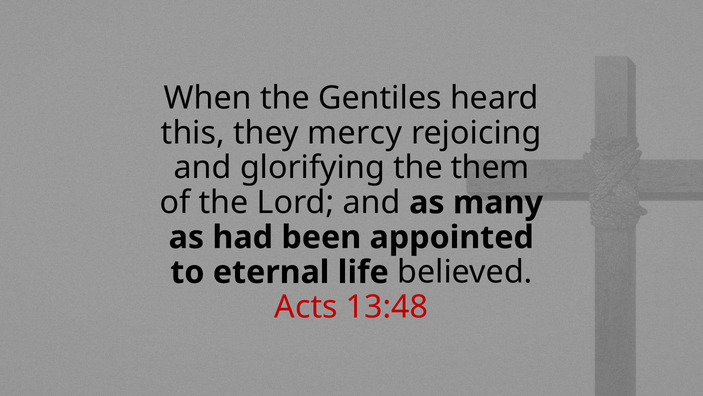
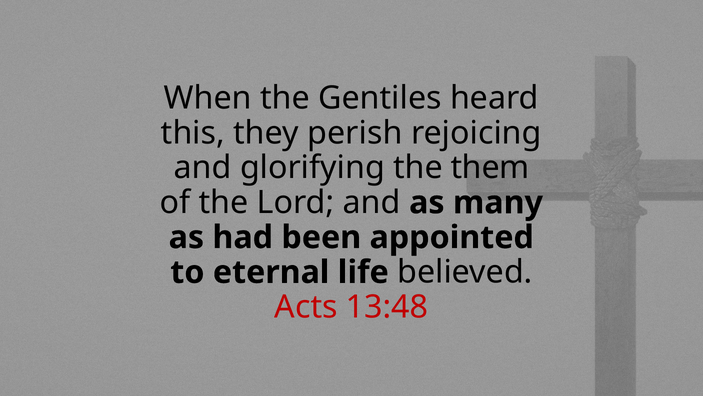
mercy: mercy -> perish (355, 133)
